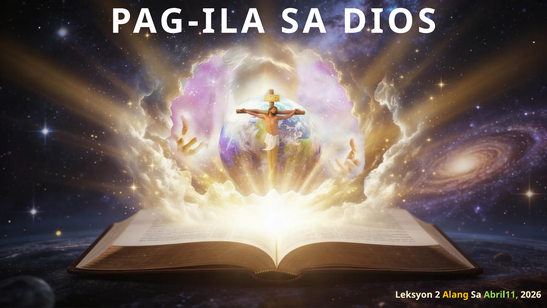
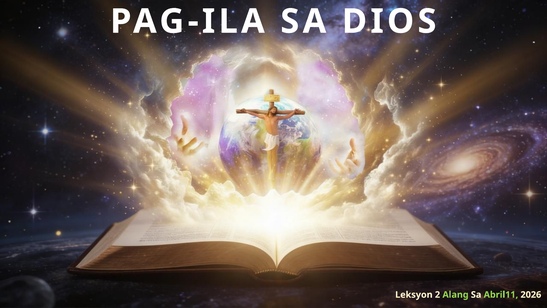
Alang colour: yellow -> light green (456, 294)
